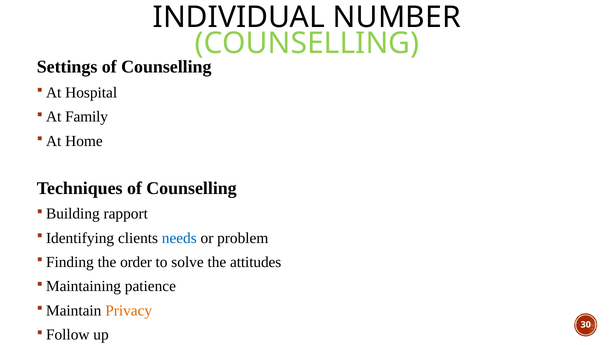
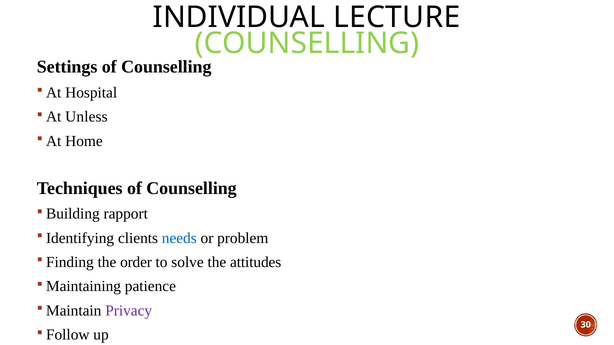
NUMBER: NUMBER -> LECTURE (397, 17)
Family: Family -> Unless (86, 117)
Privacy colour: orange -> purple (129, 311)
